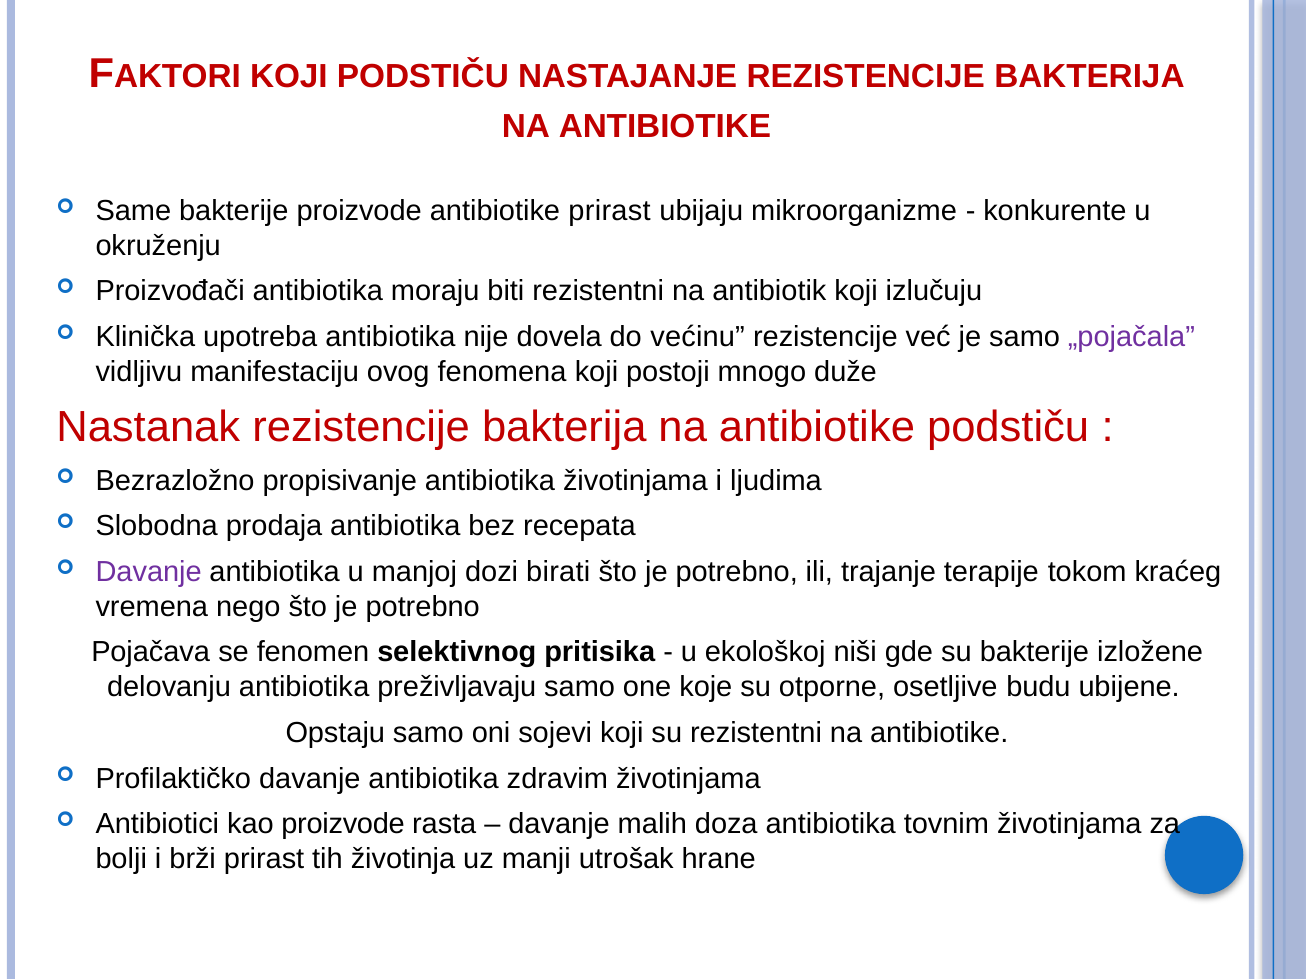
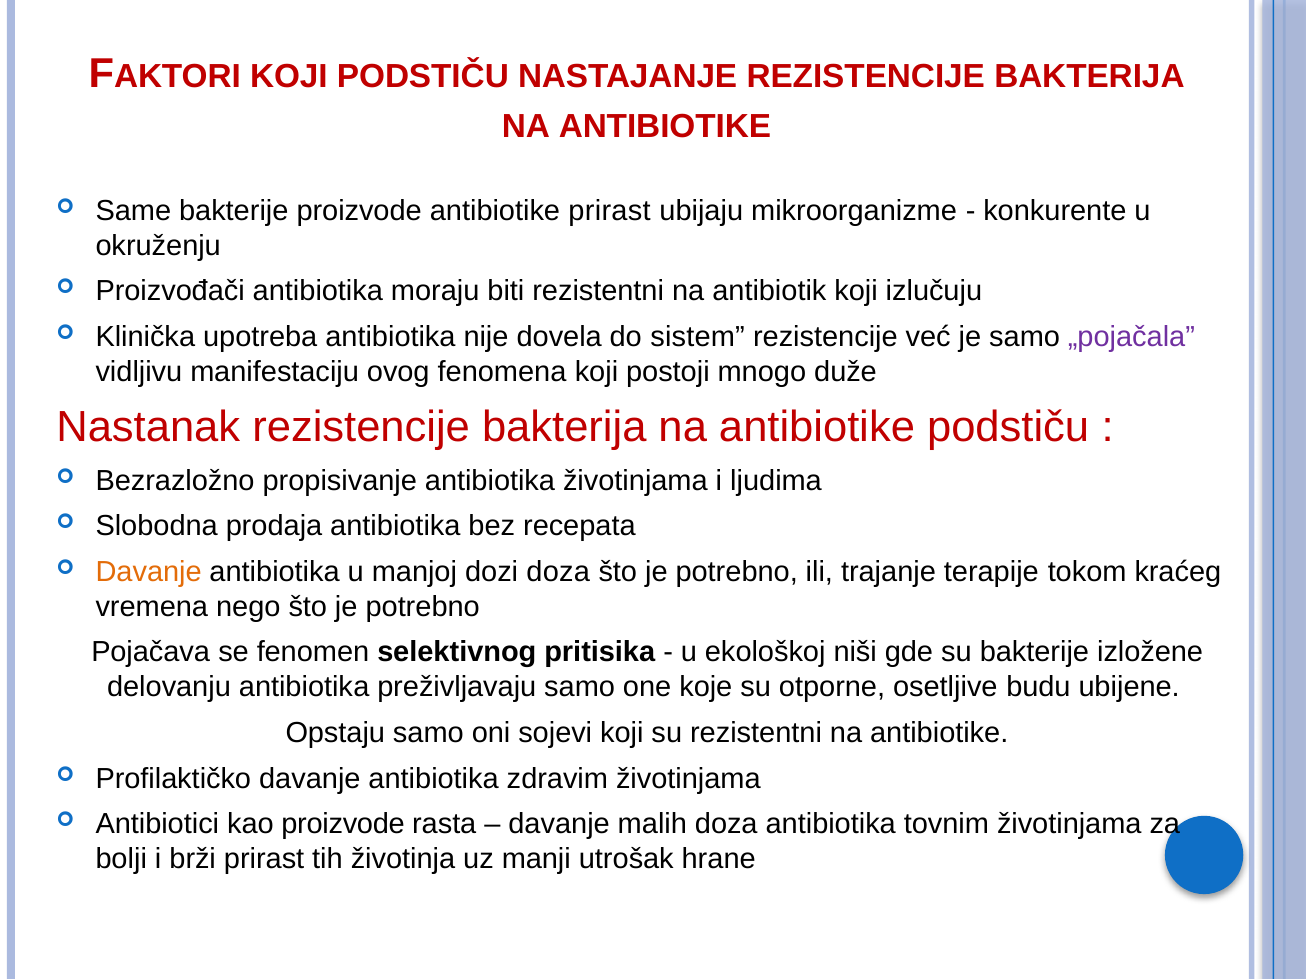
većinu: većinu -> sistem (698, 337)
Davanje colour: purple -> orange (149, 572)
dozi birati: birati -> doza (558, 572)
